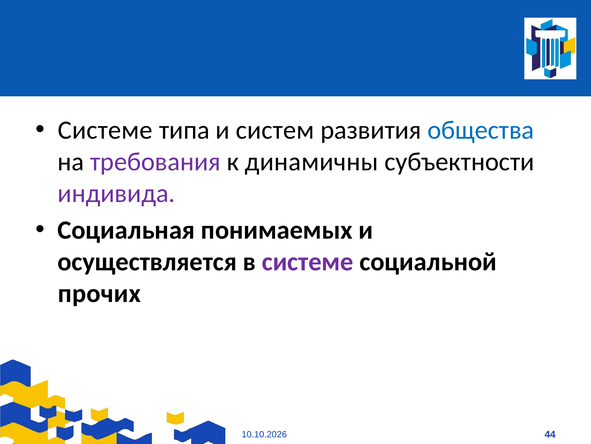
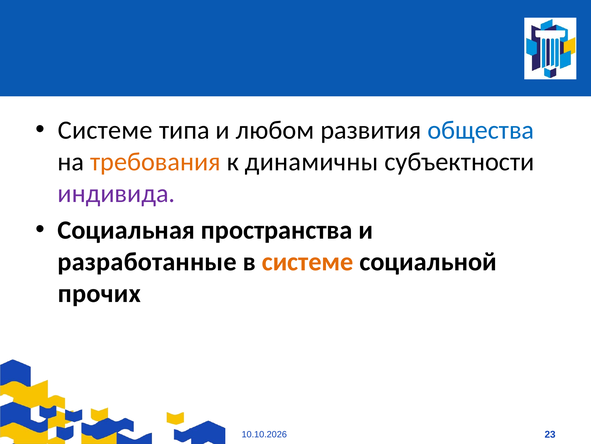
систем: систем -> любом (275, 130)
требования colour: purple -> orange (155, 161)
понимаемых: понимаемых -> пространства (277, 230)
осуществляется: осуществляется -> разработанные (147, 261)
системе colour: purple -> orange (308, 261)
44: 44 -> 23 (550, 434)
